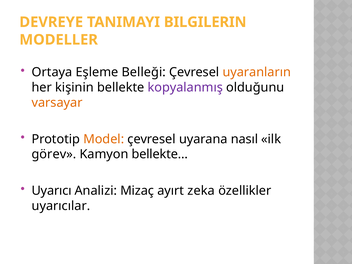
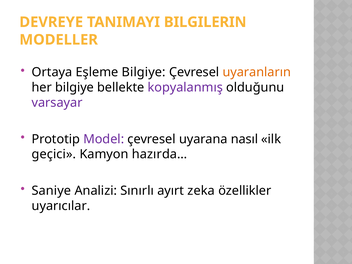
Eşleme Belleği: Belleği -> Bilgiye (144, 72)
her kişinin: kişinin -> bilgiye (75, 87)
varsayar colour: orange -> purple (57, 103)
Model colour: orange -> purple (104, 139)
görev: görev -> geçici (54, 154)
bellekte…: bellekte… -> hazırda… (160, 154)
Uyarıcı: Uyarıcı -> Saniye (51, 191)
Mizaç: Mizaç -> Sınırlı (137, 191)
